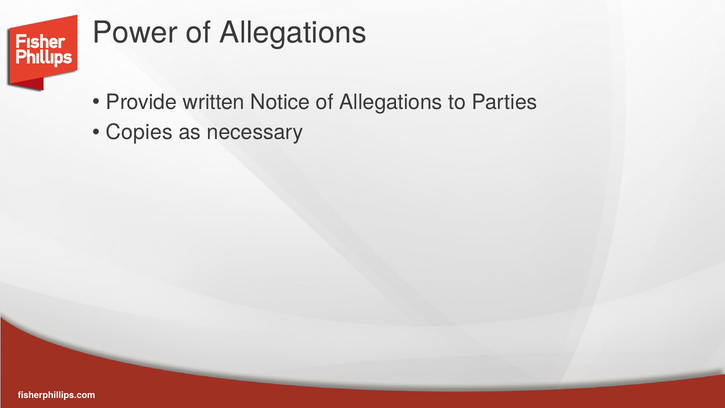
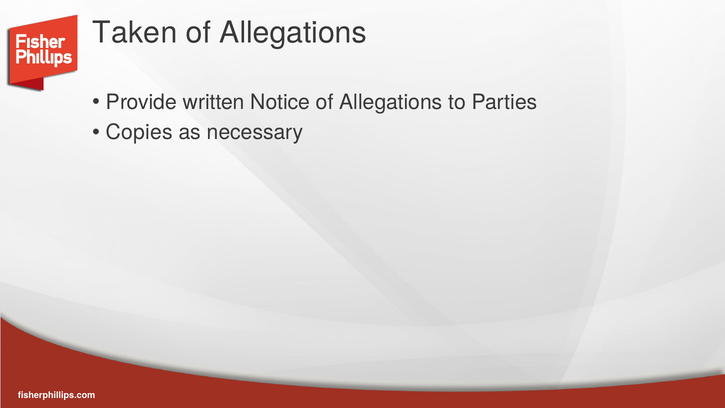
Power: Power -> Taken (135, 33)
